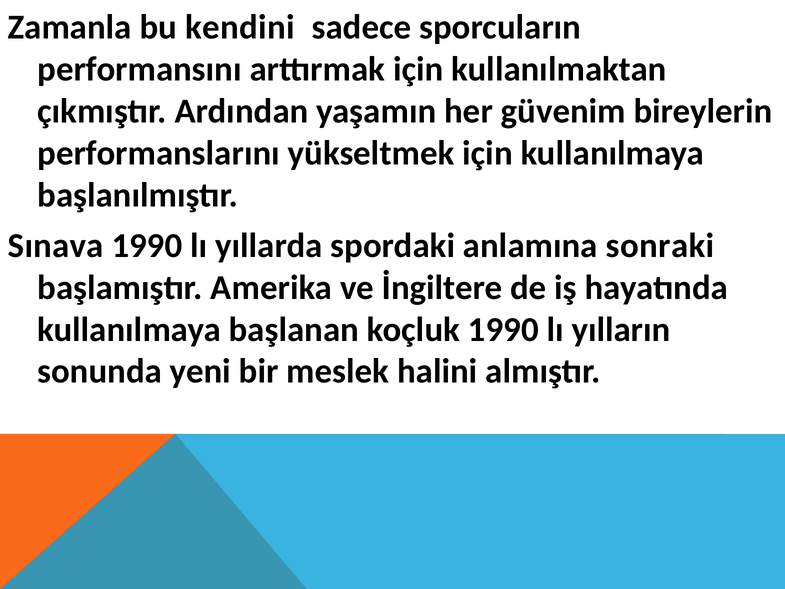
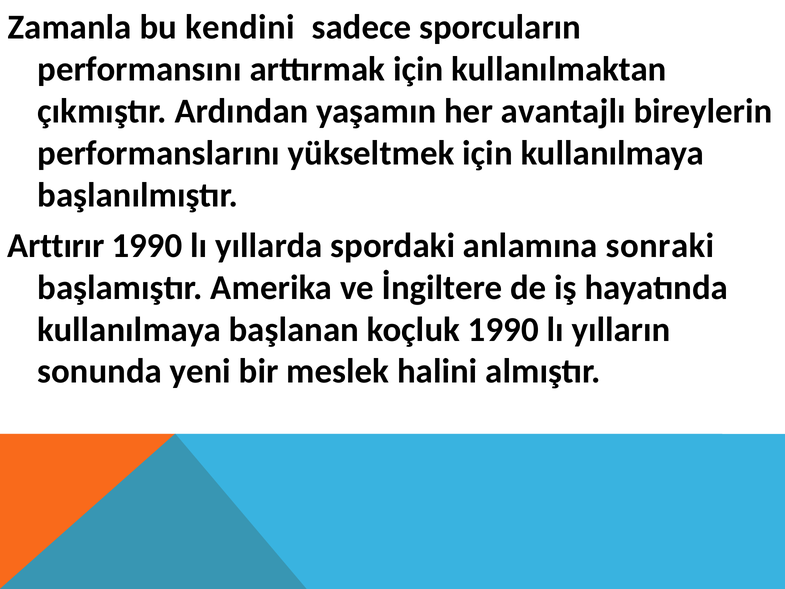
güvenim: güvenim -> avantajlı (563, 111)
Sınava: Sınava -> Arttırır (56, 246)
